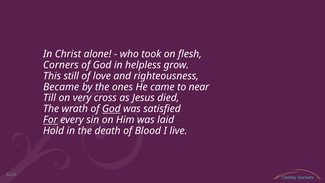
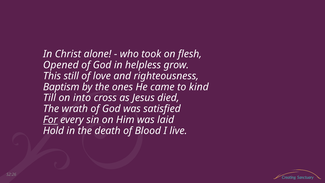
Corners: Corners -> Opened (61, 65)
Became: Became -> Baptism (61, 87)
near: near -> kind (199, 87)
very: very -> into (82, 98)
God underline: present -> none (111, 109)
